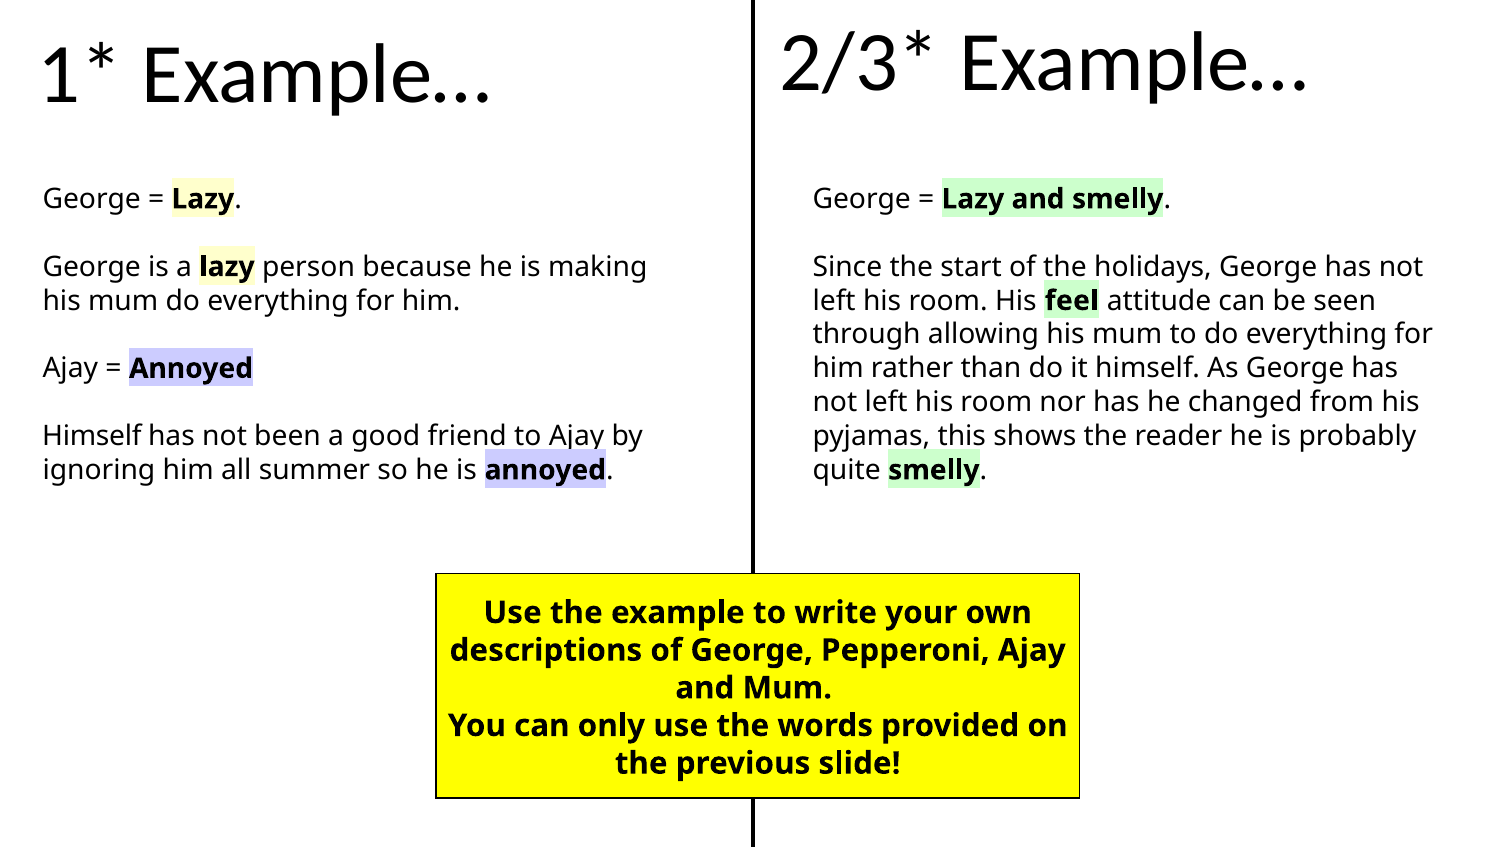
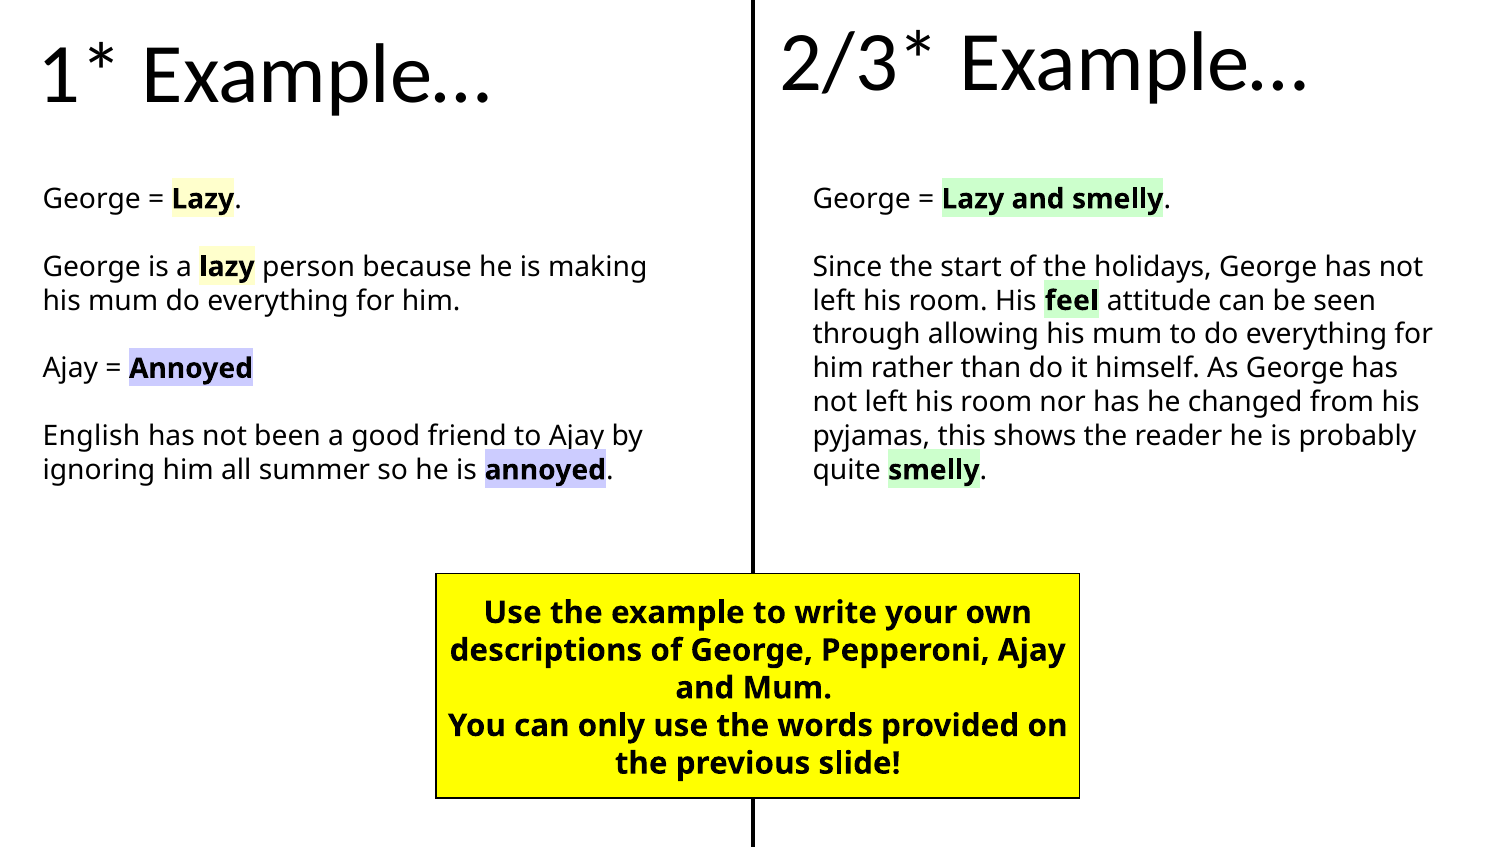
Himself: Himself -> English (92, 436)
